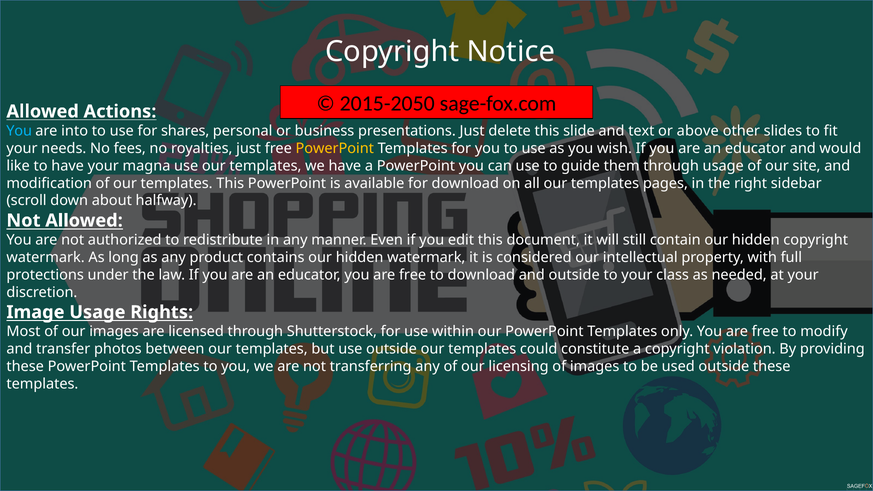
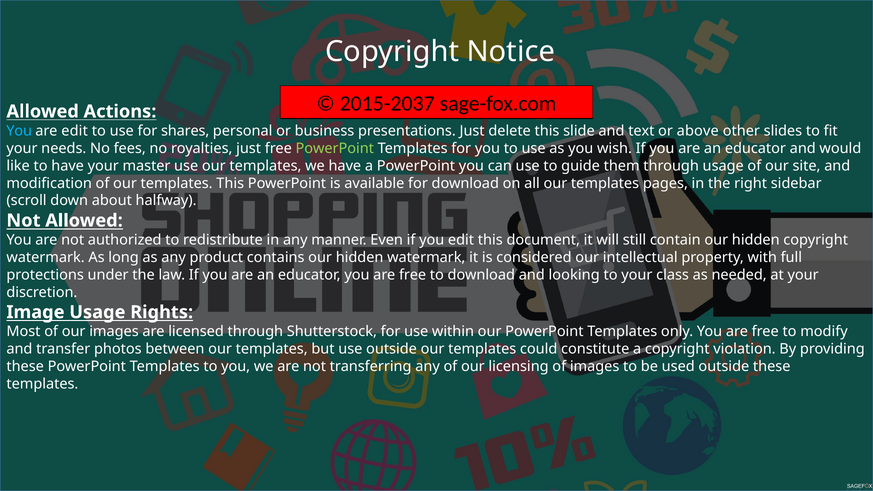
2015-2050: 2015-2050 -> 2015-2037 (387, 104)
are into: into -> edit (75, 131)
PowerPoint colour: yellow -> light green (335, 148)
magna: magna -> master (147, 166)
and outside: outside -> looking (574, 275)
